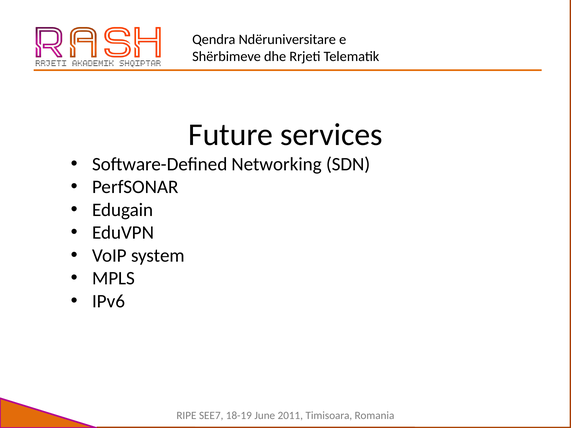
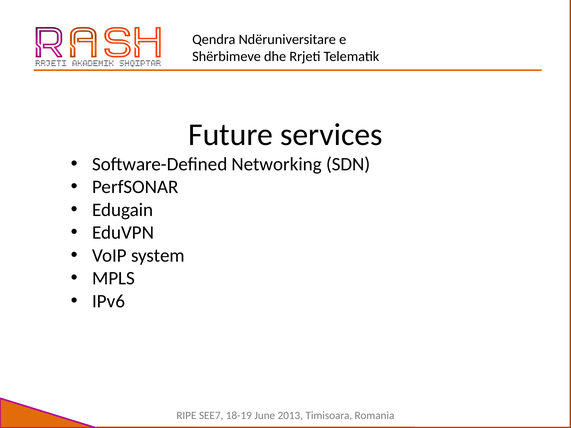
2011: 2011 -> 2013 (290, 416)
